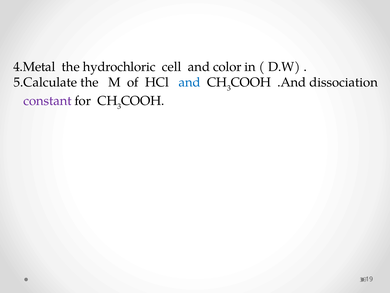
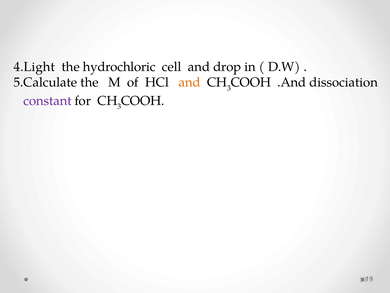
4.Metal: 4.Metal -> 4.Light (34, 67)
color: color -> drop (227, 67)
and colour: blue -> orange (190, 82)
